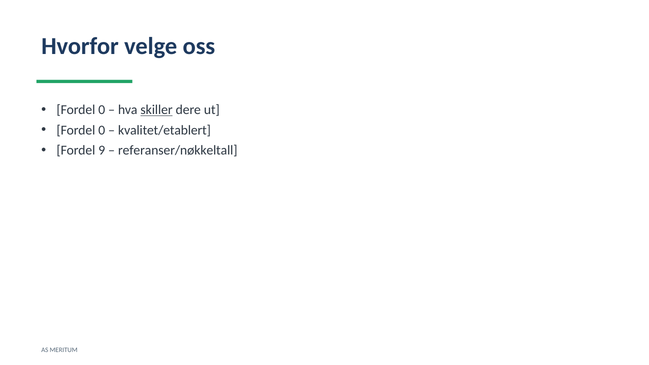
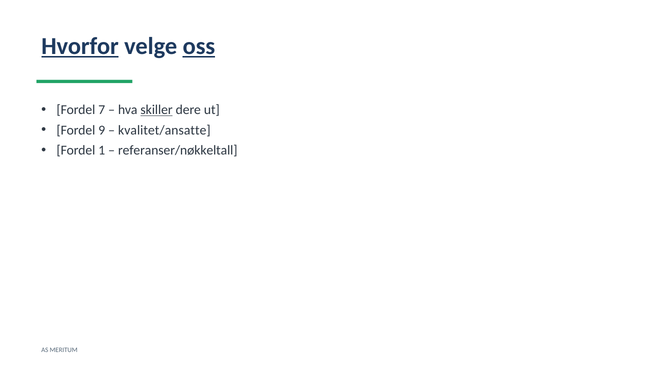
Hvorfor underline: none -> present (80, 46)
oss underline: none -> present (199, 46)
0: 0 -> 7 (102, 110)
0: 0 -> 9 (102, 130)
kvalitet/etablert: kvalitet/etablert -> kvalitet/ansatte (164, 130)
9: 9 -> 1 (102, 151)
